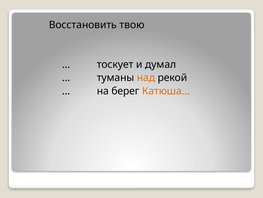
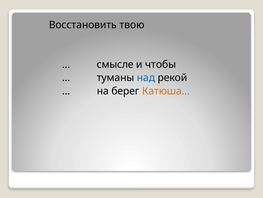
тоскует: тоскует -> смысле (115, 64)
думал: думал -> чтобы (161, 64)
над colour: orange -> blue (146, 78)
